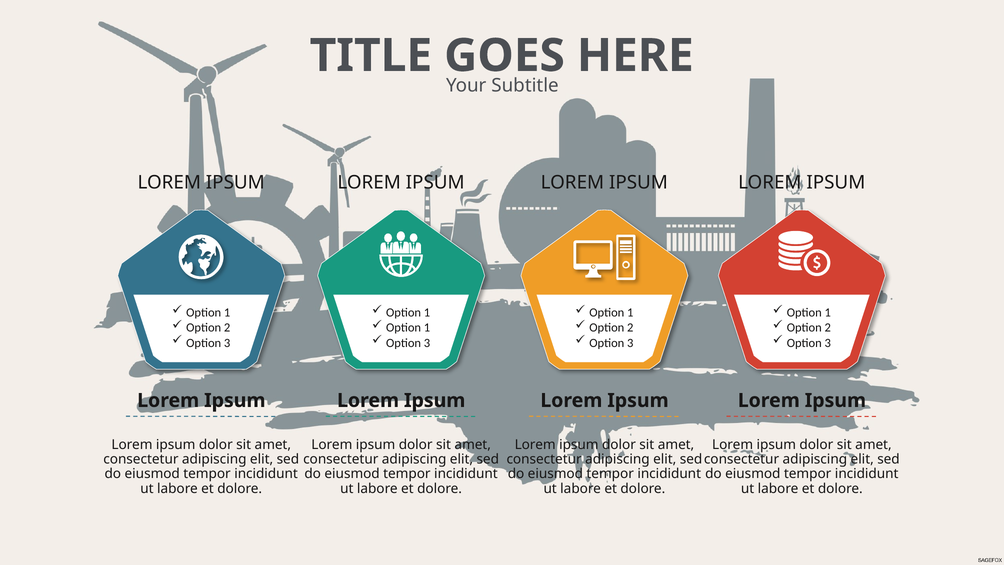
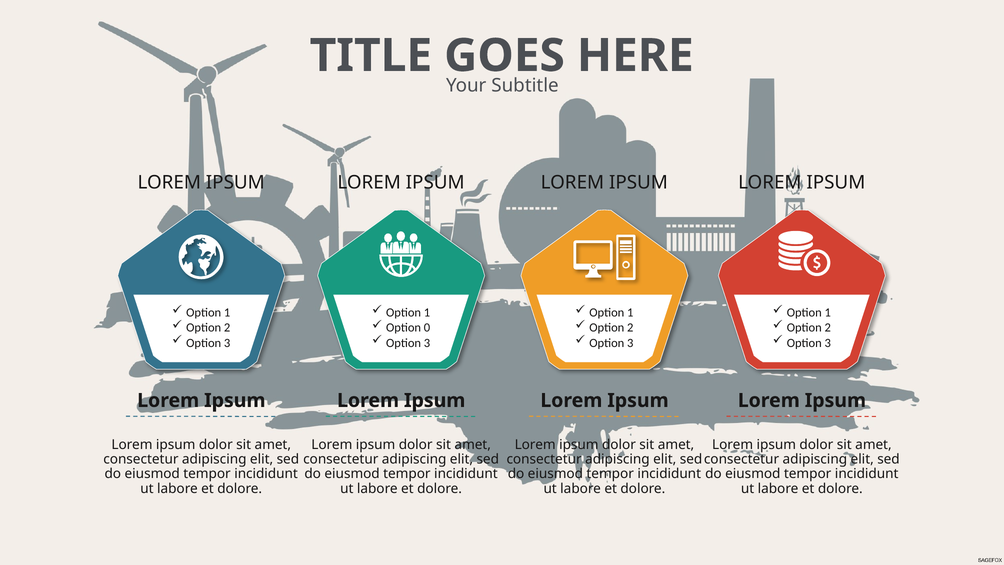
1: 1 -> 0 (427, 328)
